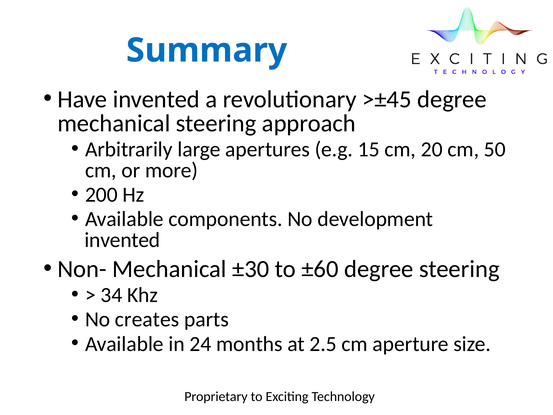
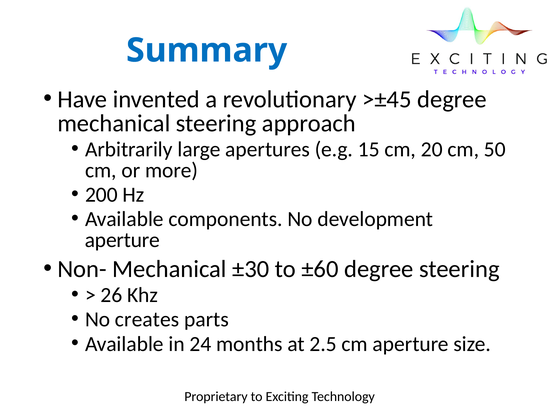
invented: invented -> aperture (122, 240)
34: 34 -> 26 (111, 295)
